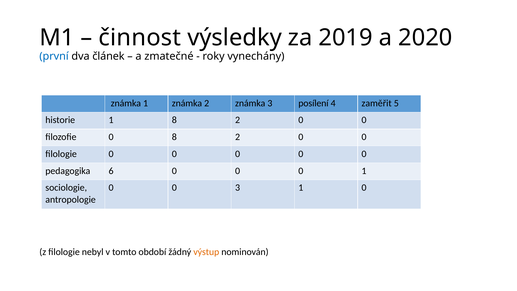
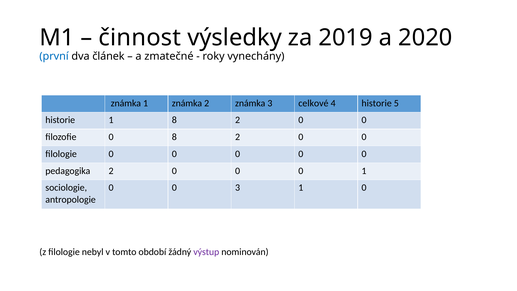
posílení: posílení -> celkové (313, 103)
4 zaměřit: zaměřit -> historie (377, 103)
pedagogika 6: 6 -> 2 (111, 171)
výstup colour: orange -> purple (206, 252)
